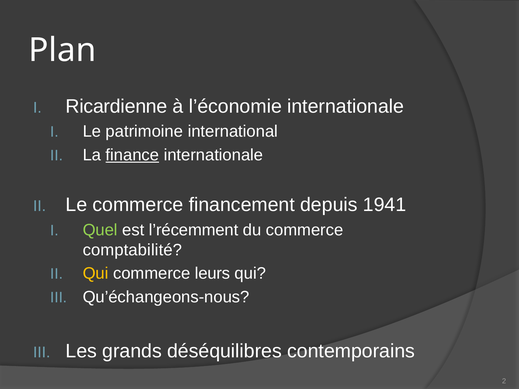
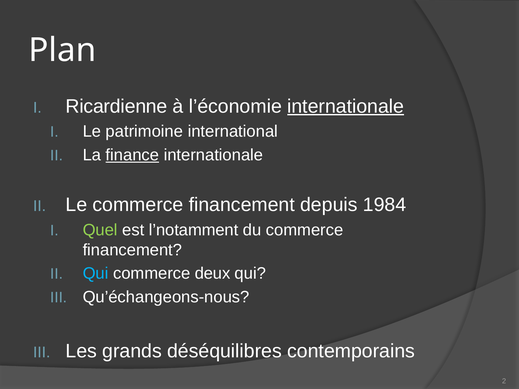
internationale underline: none -> present (346, 106)
1941: 1941 -> 1984 (385, 205)
l’récemment: l’récemment -> l’notamment (194, 230)
comptabilité: comptabilité -> financement (132, 250)
Qui colour: yellow -> light blue (96, 274)
leurs: leurs -> deux (213, 274)
